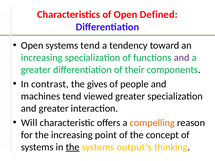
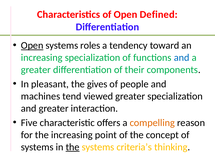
Open underline: none -> present (32, 45)
systems tend: tend -> roles (90, 45)
and colour: purple -> blue (182, 58)
contrast: contrast -> pleasant (50, 84)
Will: Will -> Five (29, 123)
output’s: output’s -> criteria’s (134, 147)
